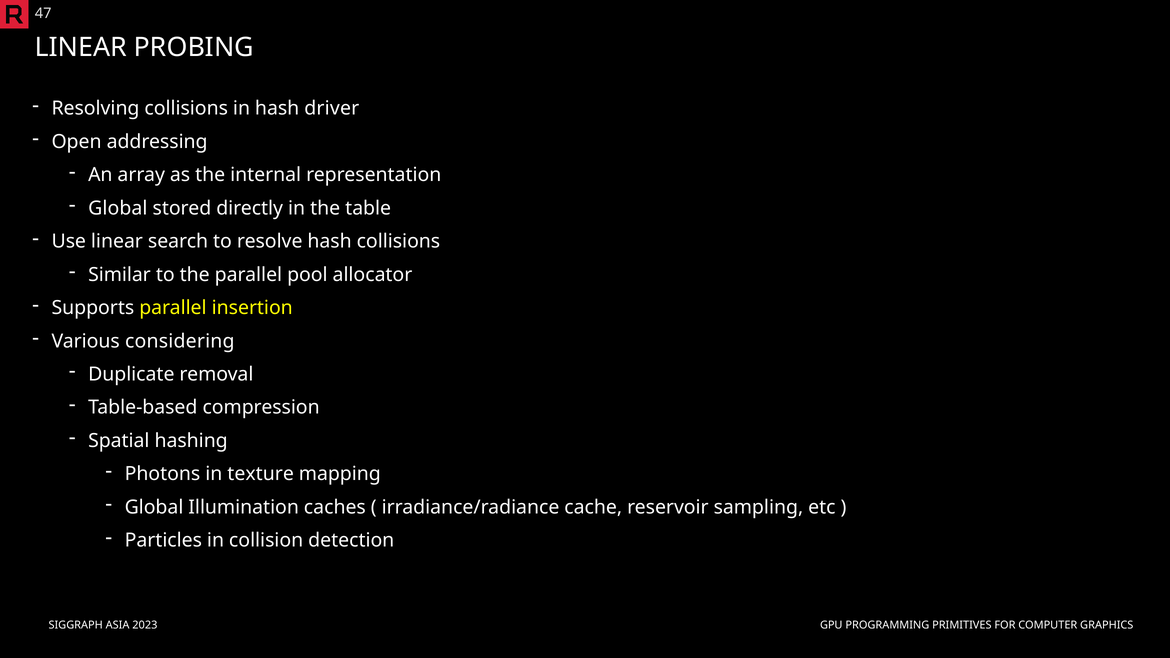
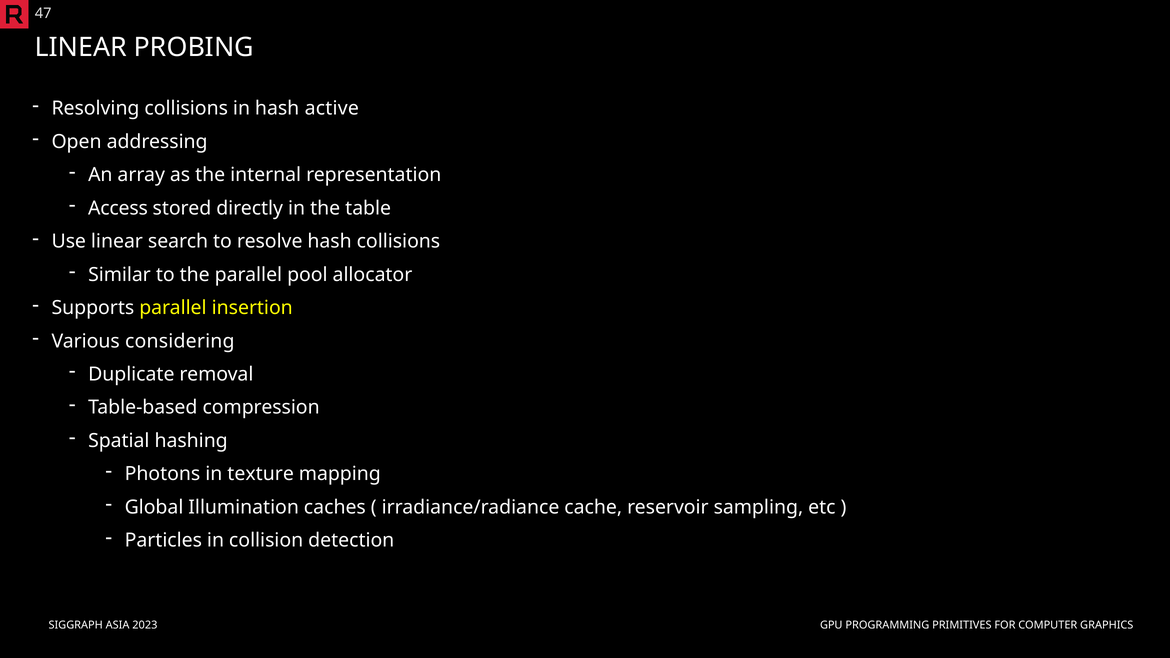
driver: driver -> active (332, 109)
Global: Global -> Access (118, 208)
